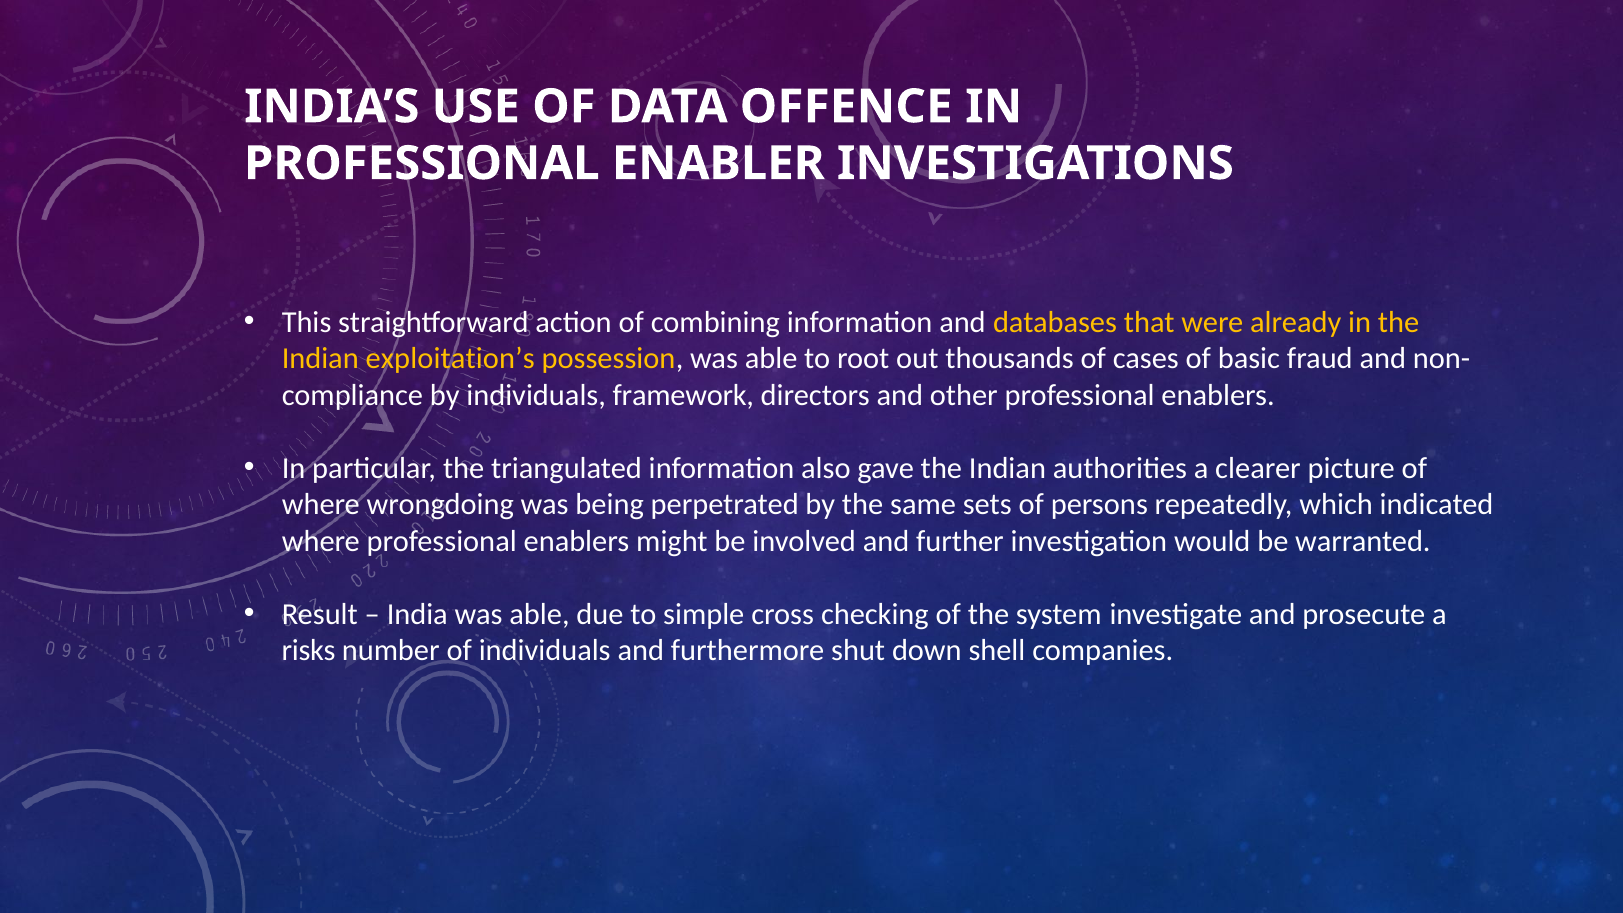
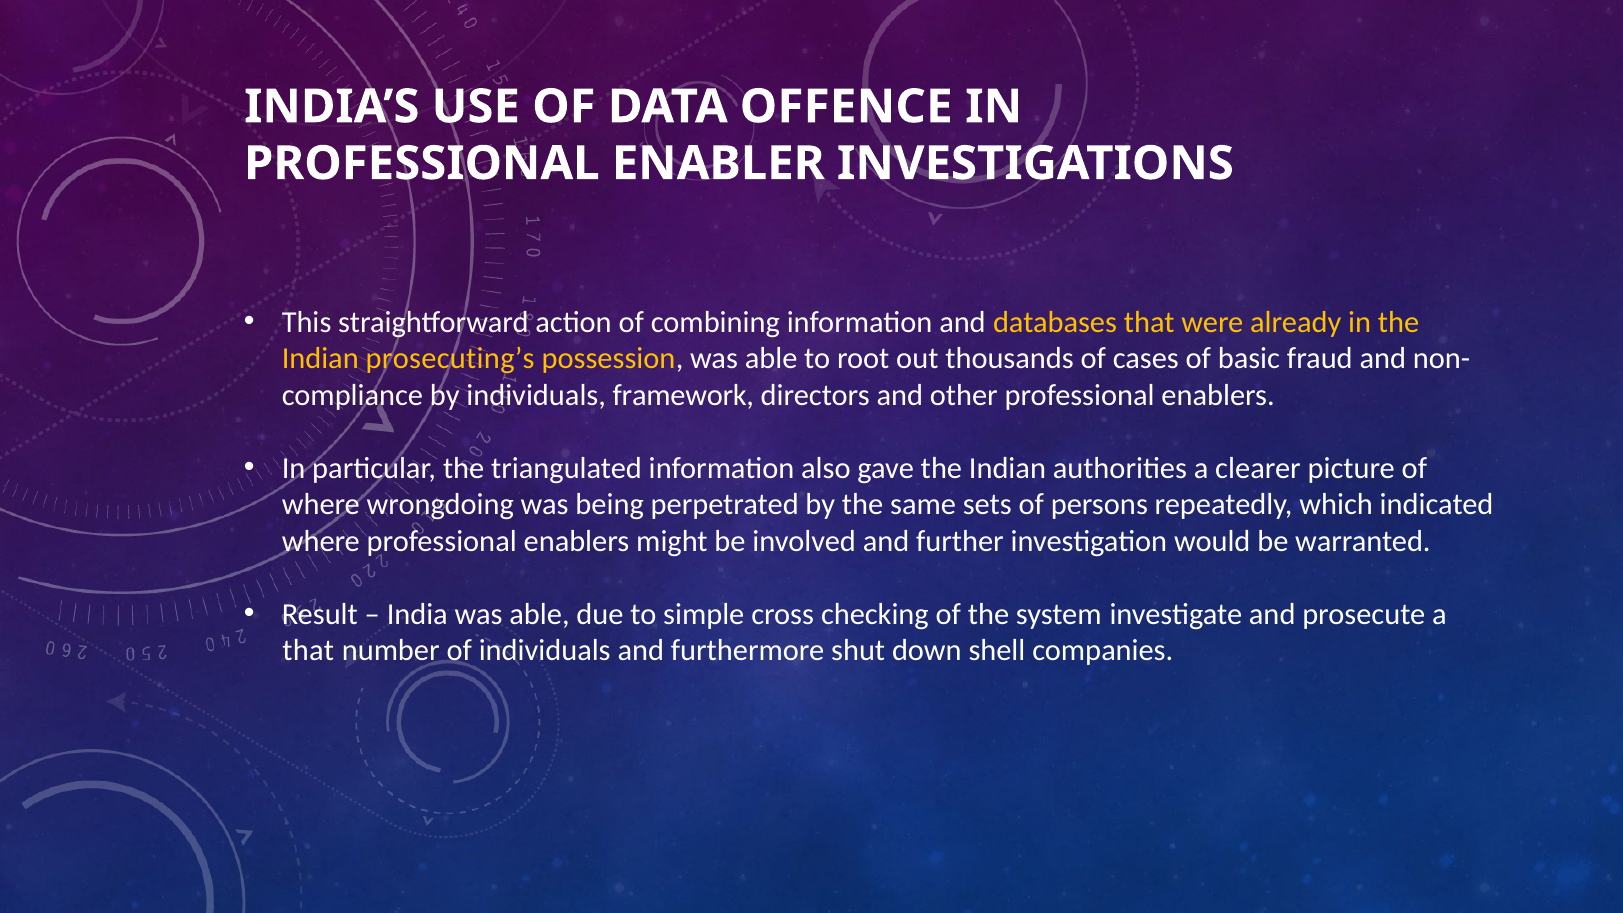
exploitation’s: exploitation’s -> prosecuting’s (450, 359)
risks: risks -> that (308, 651)
